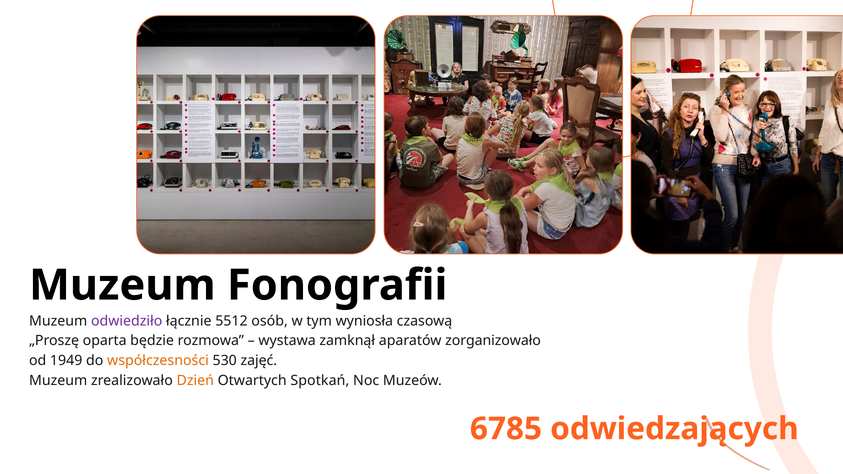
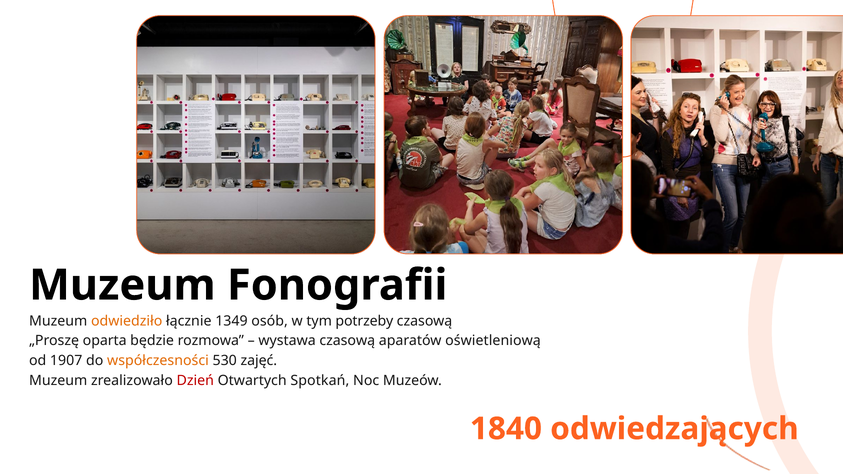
odwiedziło colour: purple -> orange (127, 321)
5512: 5512 -> 1349 (231, 321)
wyniosła: wyniosła -> potrzeby (364, 321)
wystawa zamknął: zamknął -> czasową (347, 341)
zorganizowało: zorganizowało -> oświetleniową (493, 341)
1949: 1949 -> 1907 (66, 361)
Dzień colour: orange -> red (195, 381)
6785: 6785 -> 1840 (506, 429)
